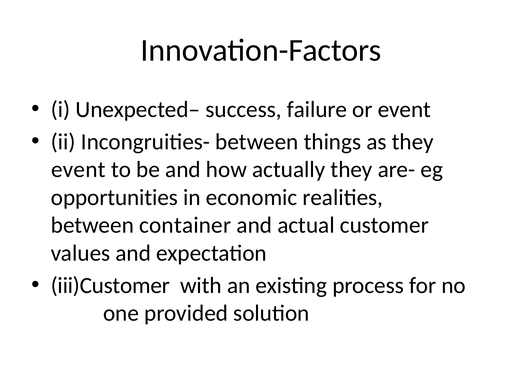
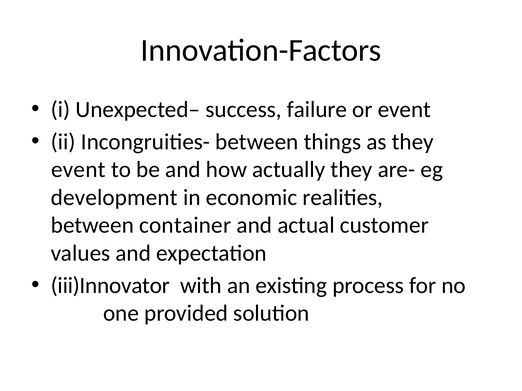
opportunities: opportunities -> development (114, 198)
iii)Customer: iii)Customer -> iii)Innovator (110, 286)
